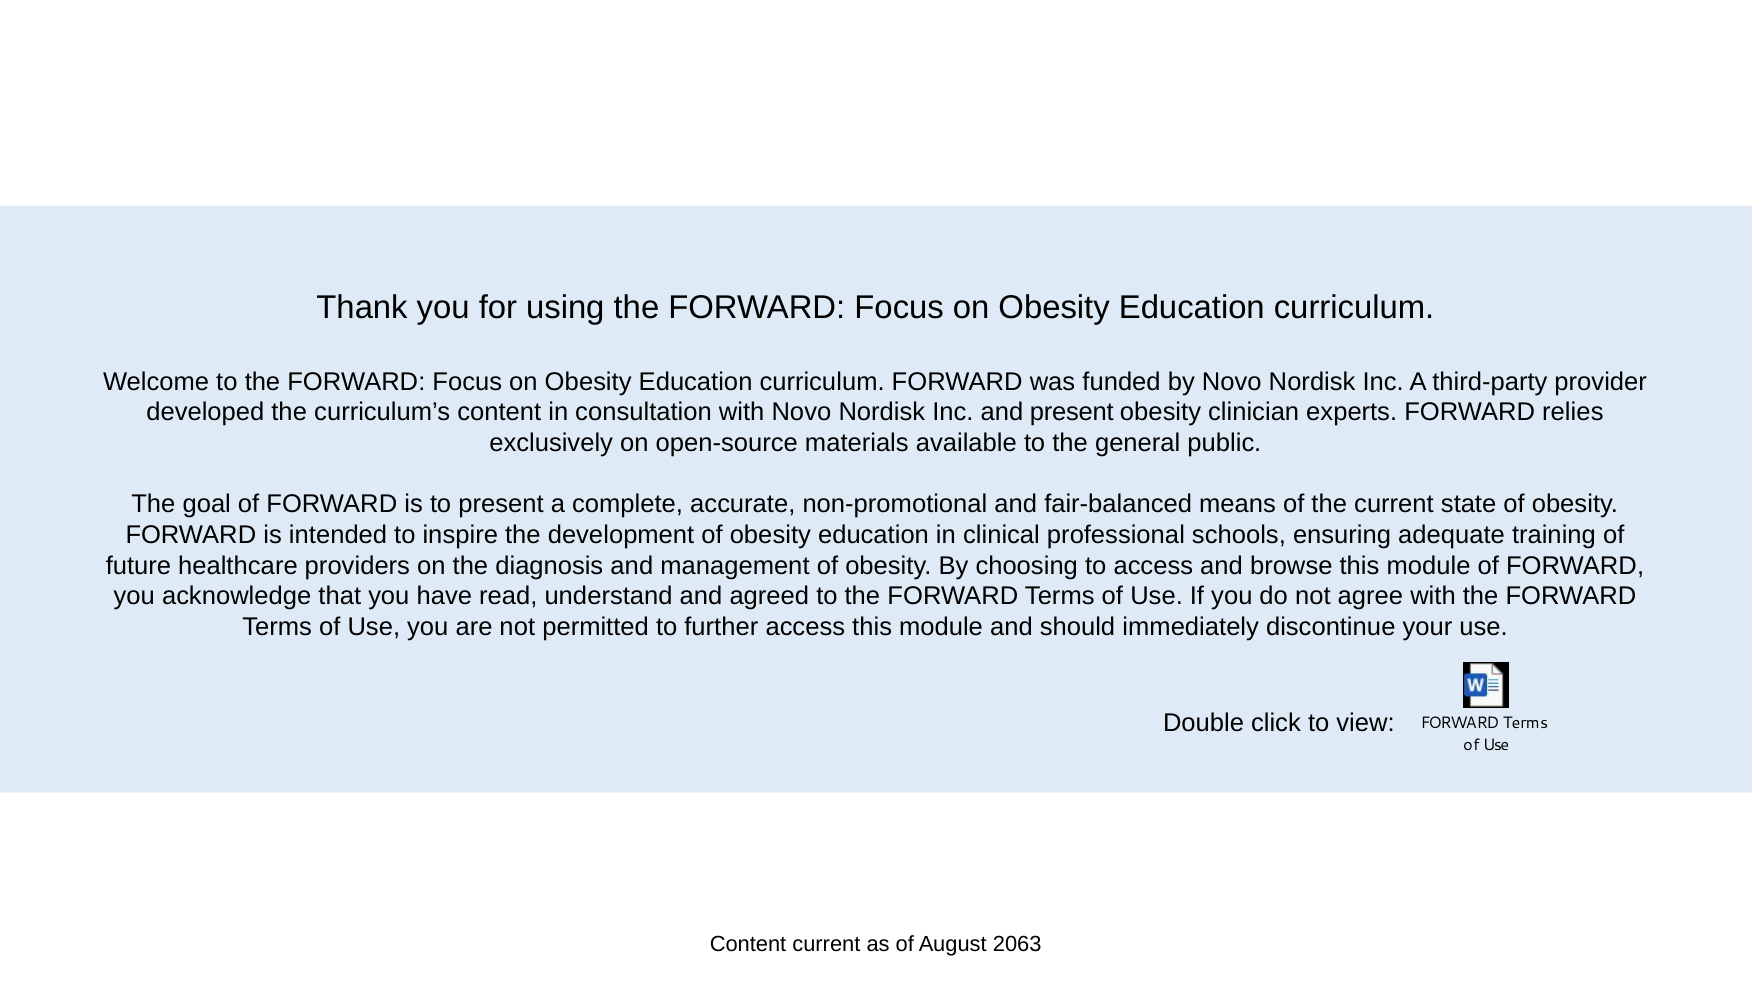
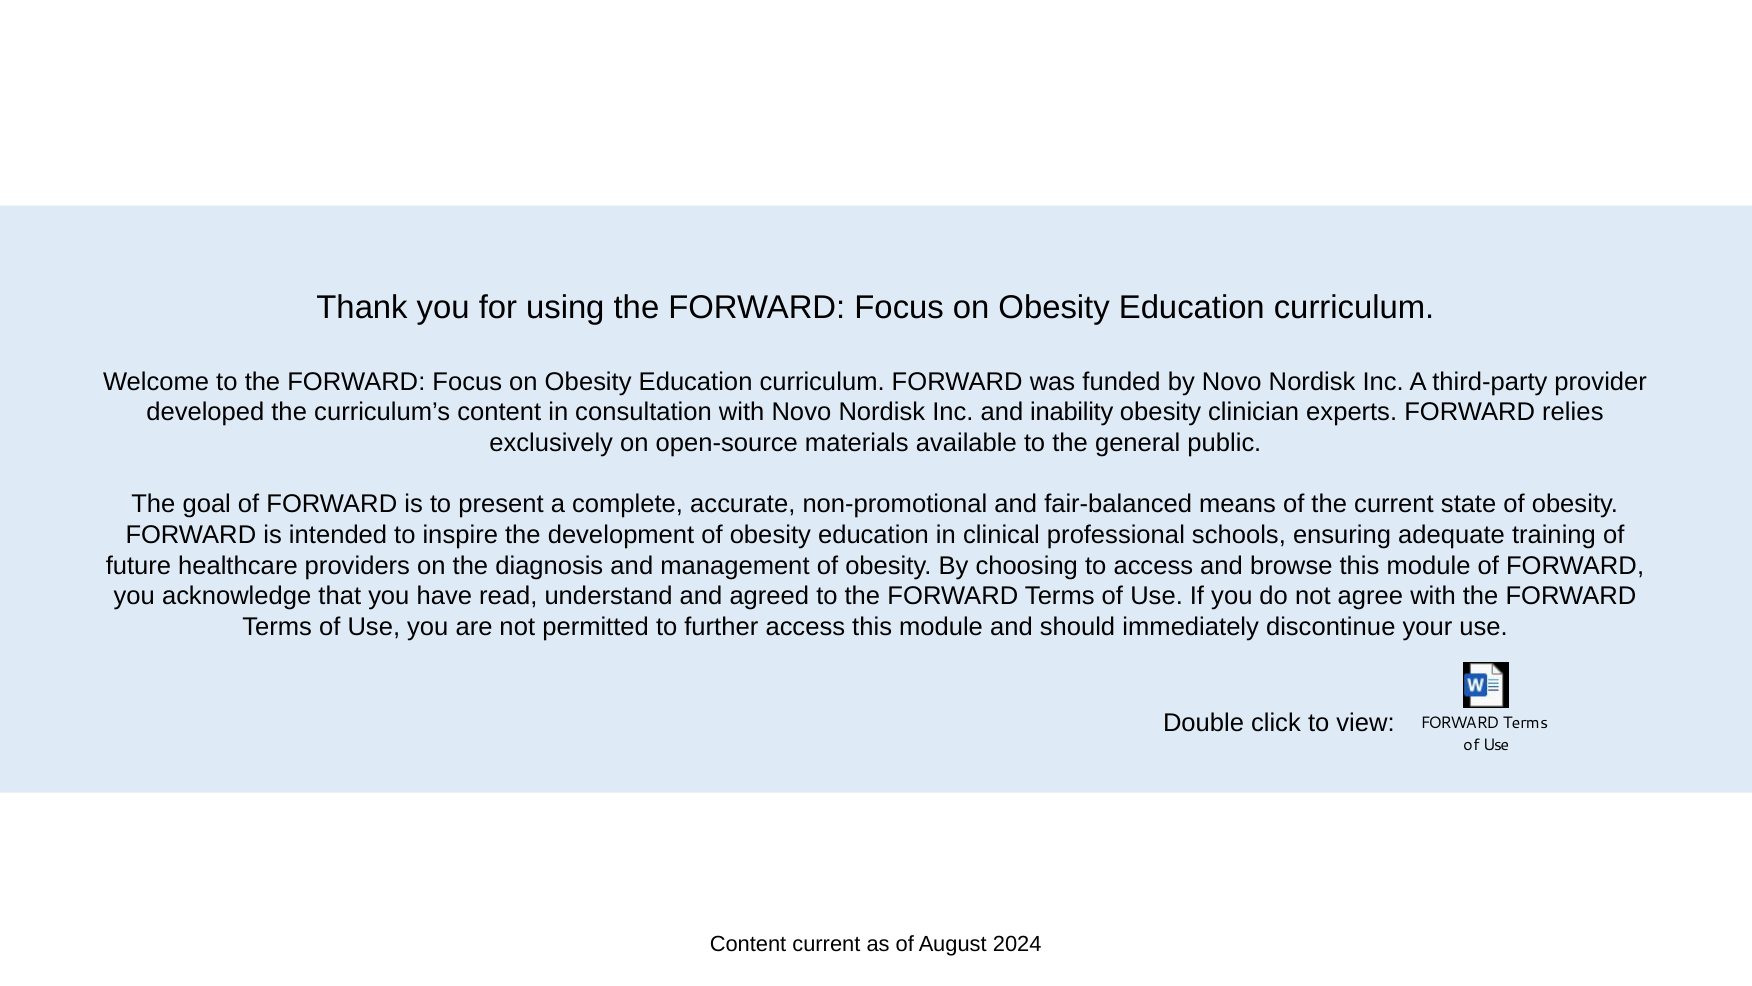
and present: present -> inability (1072, 412)
2063: 2063 -> 2024 (1017, 944)
